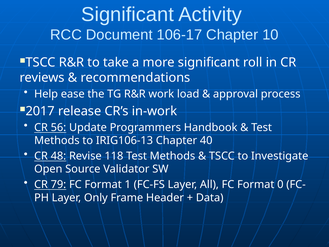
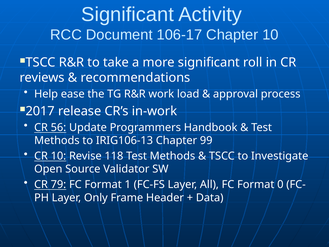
40: 40 -> 99 (206, 140)
CR 48: 48 -> 10 (58, 156)
